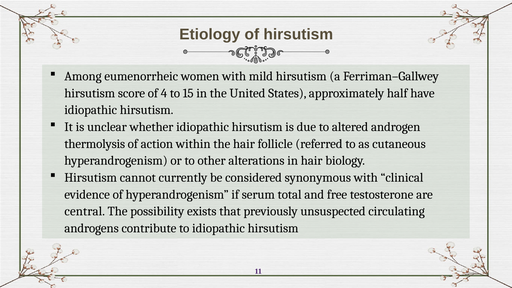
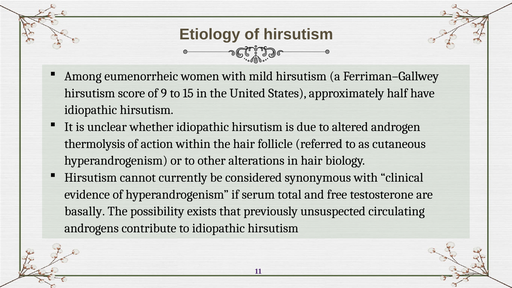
4: 4 -> 9 (164, 93)
central: central -> basally (85, 211)
